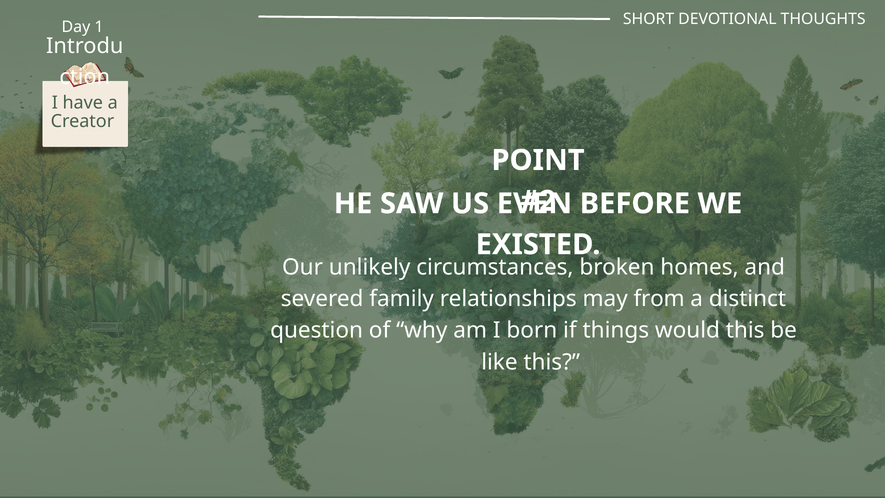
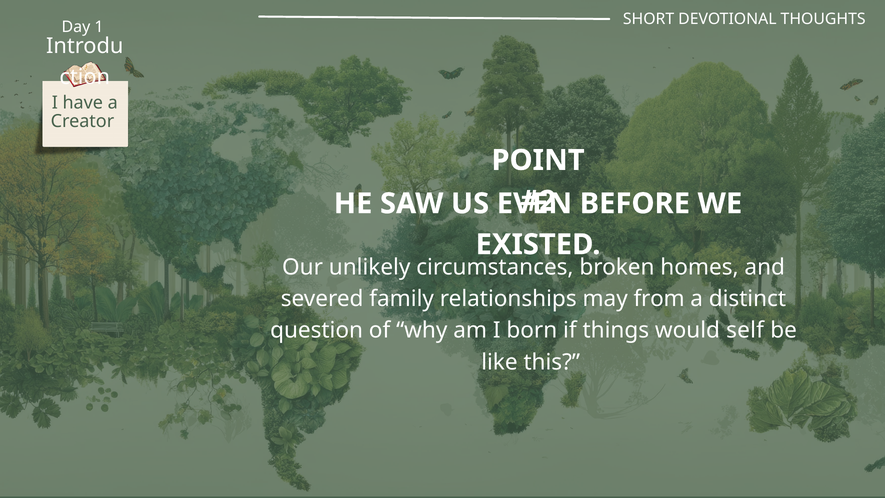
would this: this -> self (745, 330)
